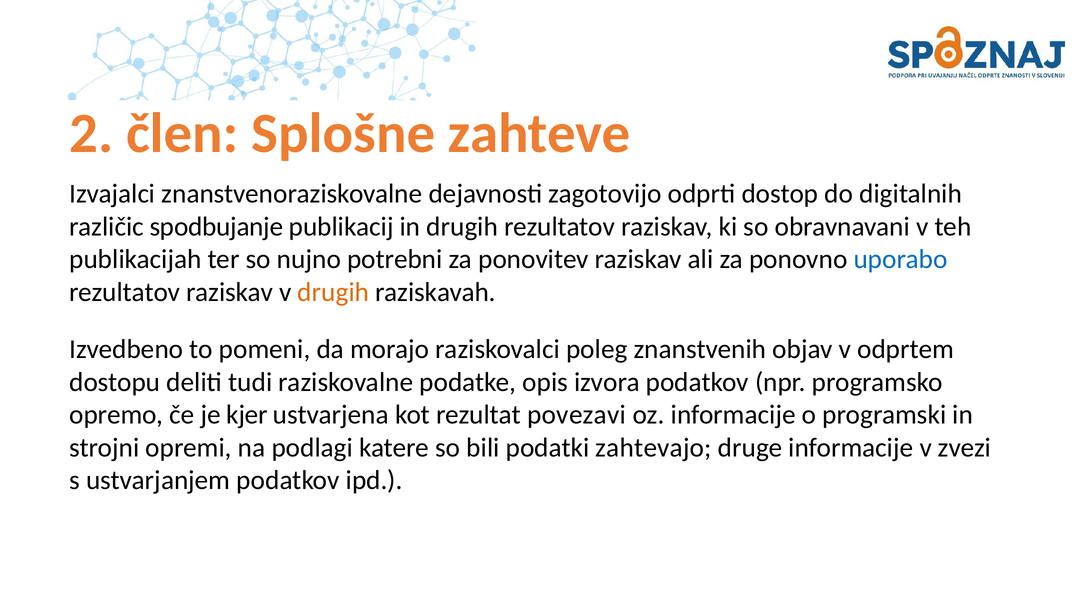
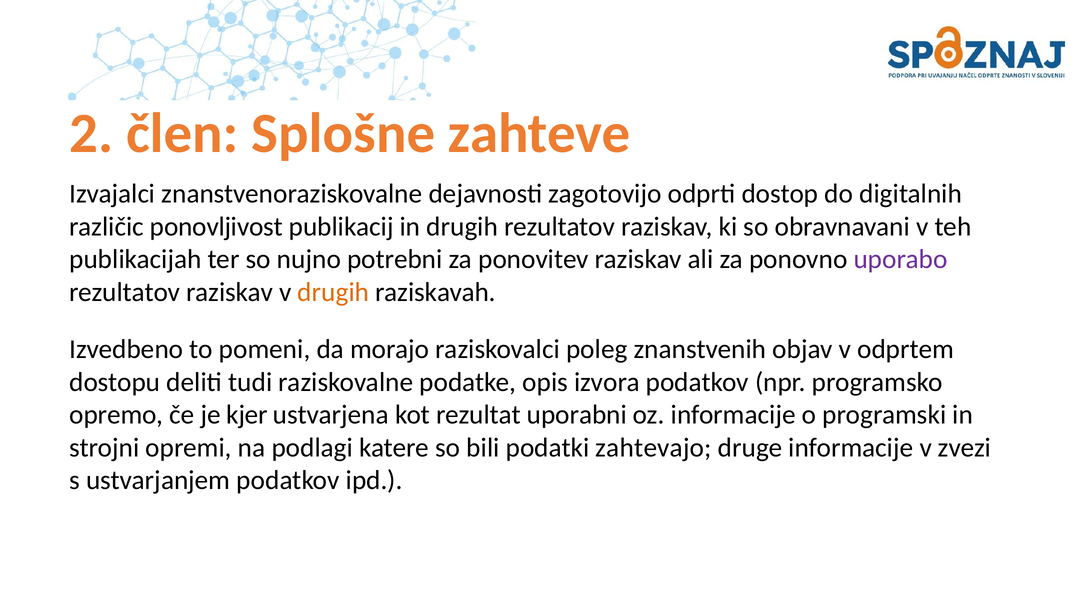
spodbujanje: spodbujanje -> ponovljivost (216, 227)
uporabo colour: blue -> purple (901, 259)
povezavi: povezavi -> uporabni (577, 415)
